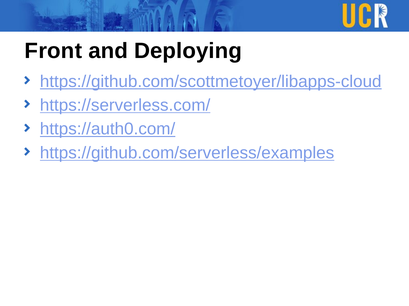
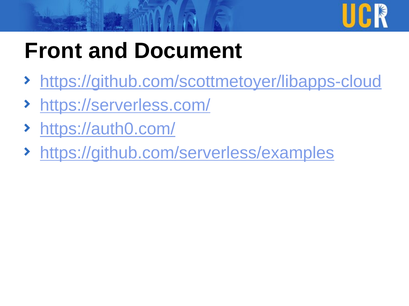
Deploying: Deploying -> Document (188, 51)
